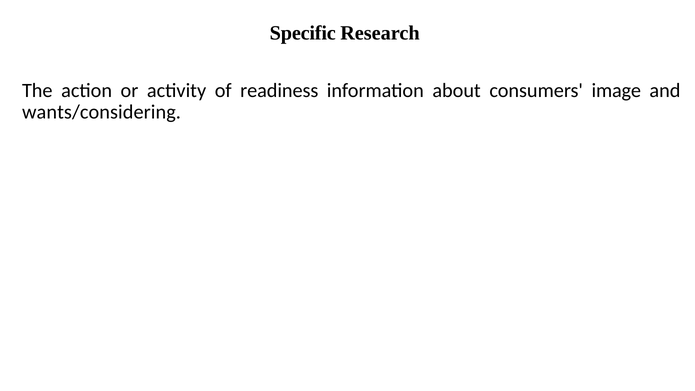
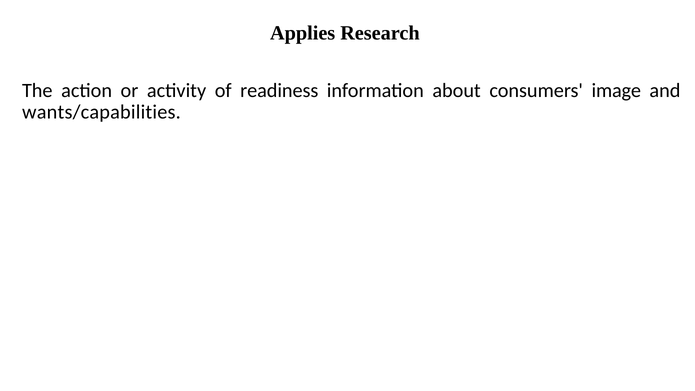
Specific: Specific -> Applies (303, 33)
wants/considering: wants/considering -> wants/capabilities (101, 112)
